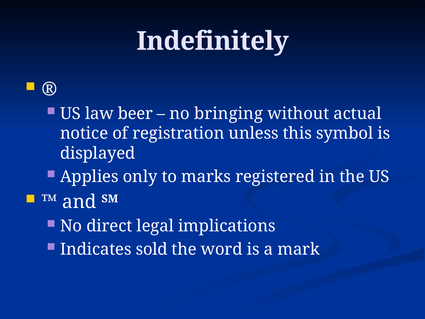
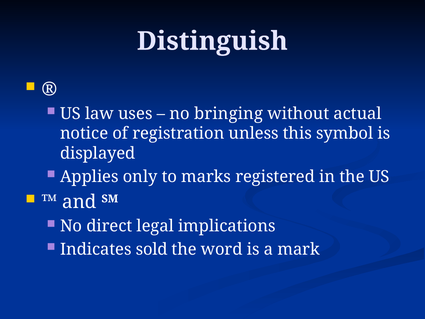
Indefinitely: Indefinitely -> Distinguish (212, 41)
beer: beer -> uses (135, 114)
